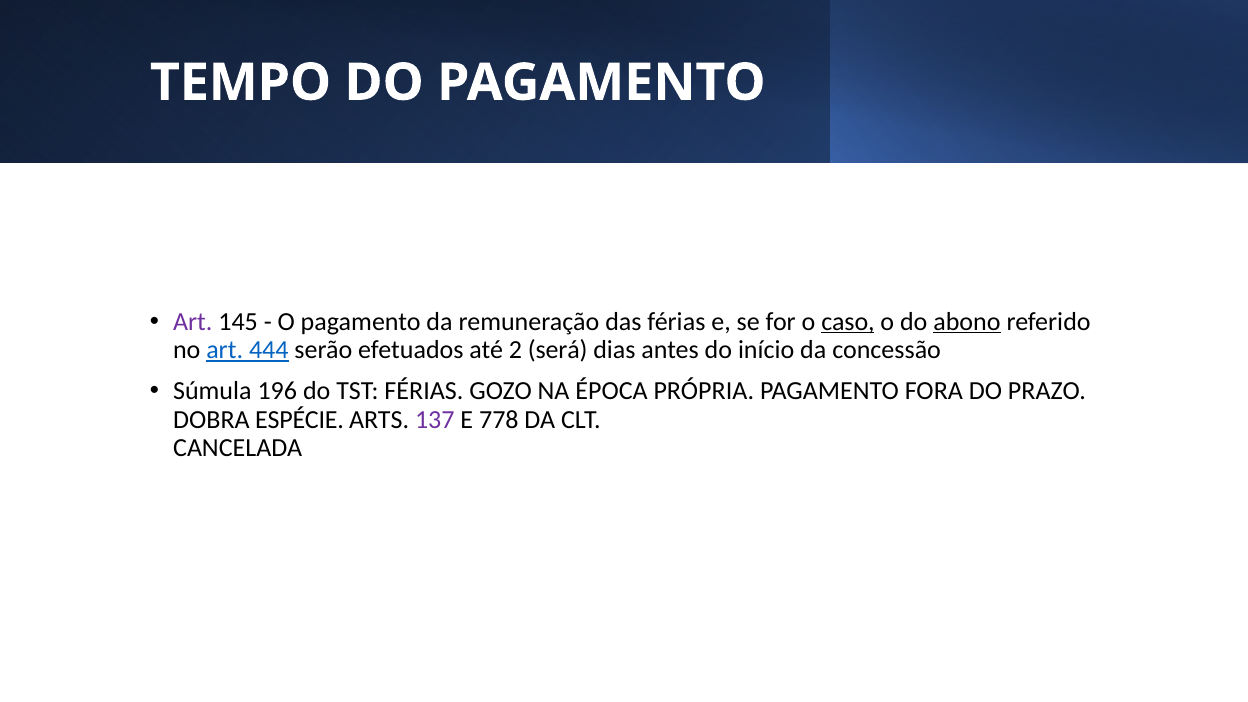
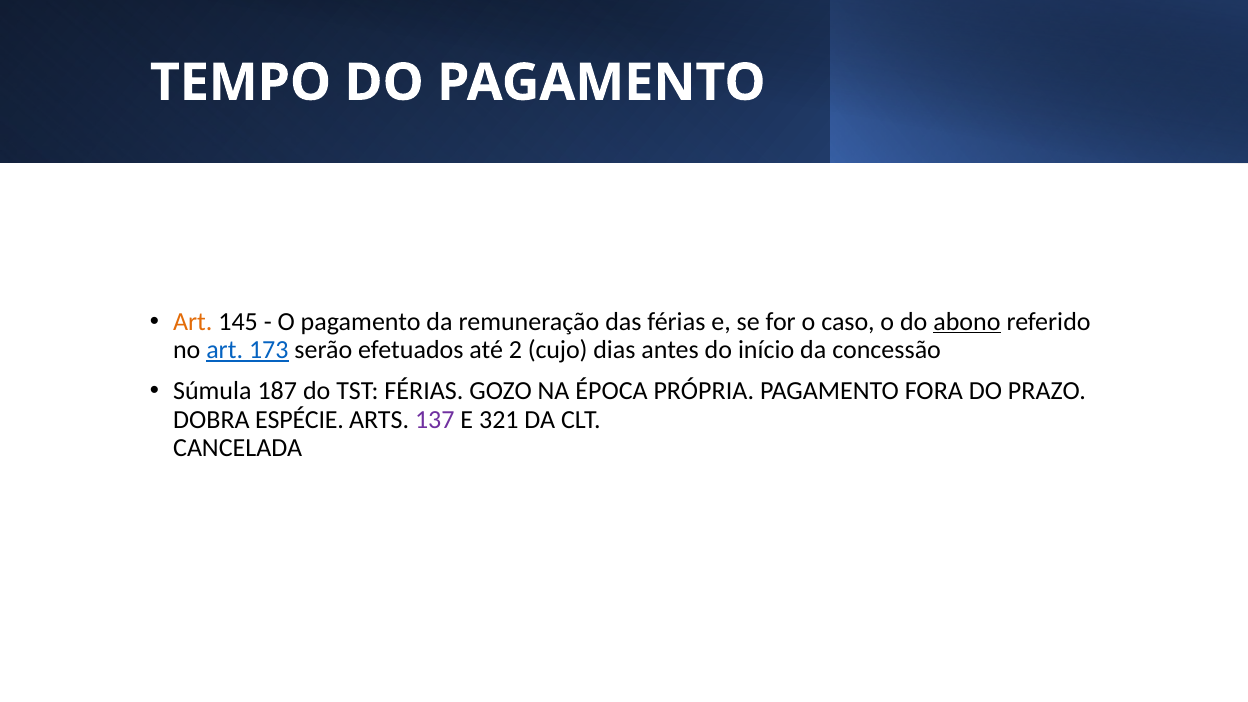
Art colour: purple -> orange (193, 322)
caso underline: present -> none (848, 322)
444: 444 -> 173 (269, 350)
será: será -> cujo (558, 350)
196: 196 -> 187 (277, 391)
778: 778 -> 321 (499, 419)
